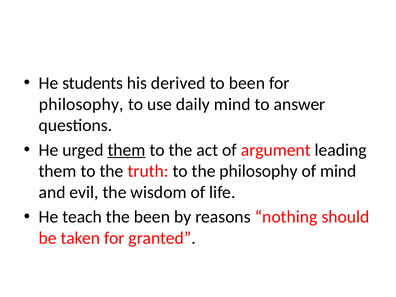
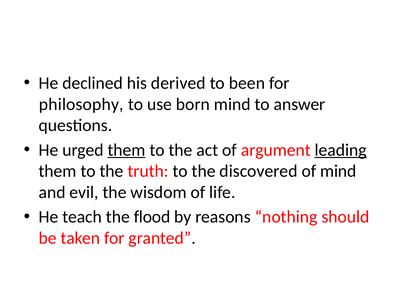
students: students -> declined (93, 83)
daily: daily -> born (193, 104)
leading underline: none -> present (341, 150)
the philosophy: philosophy -> discovered (258, 171)
the been: been -> flood (152, 217)
